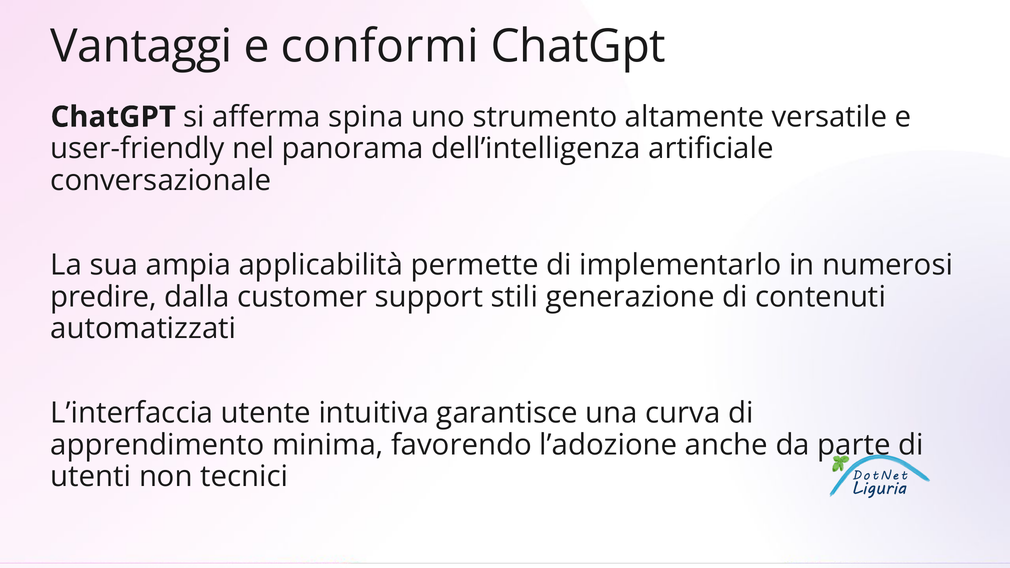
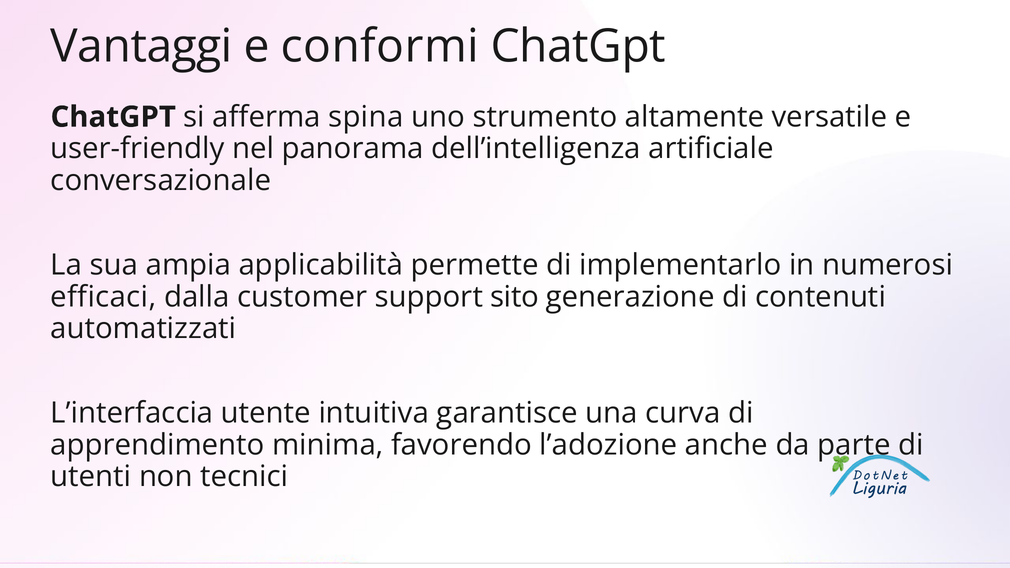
predire: predire -> efficaci (103, 297)
stili: stili -> sito (515, 297)
